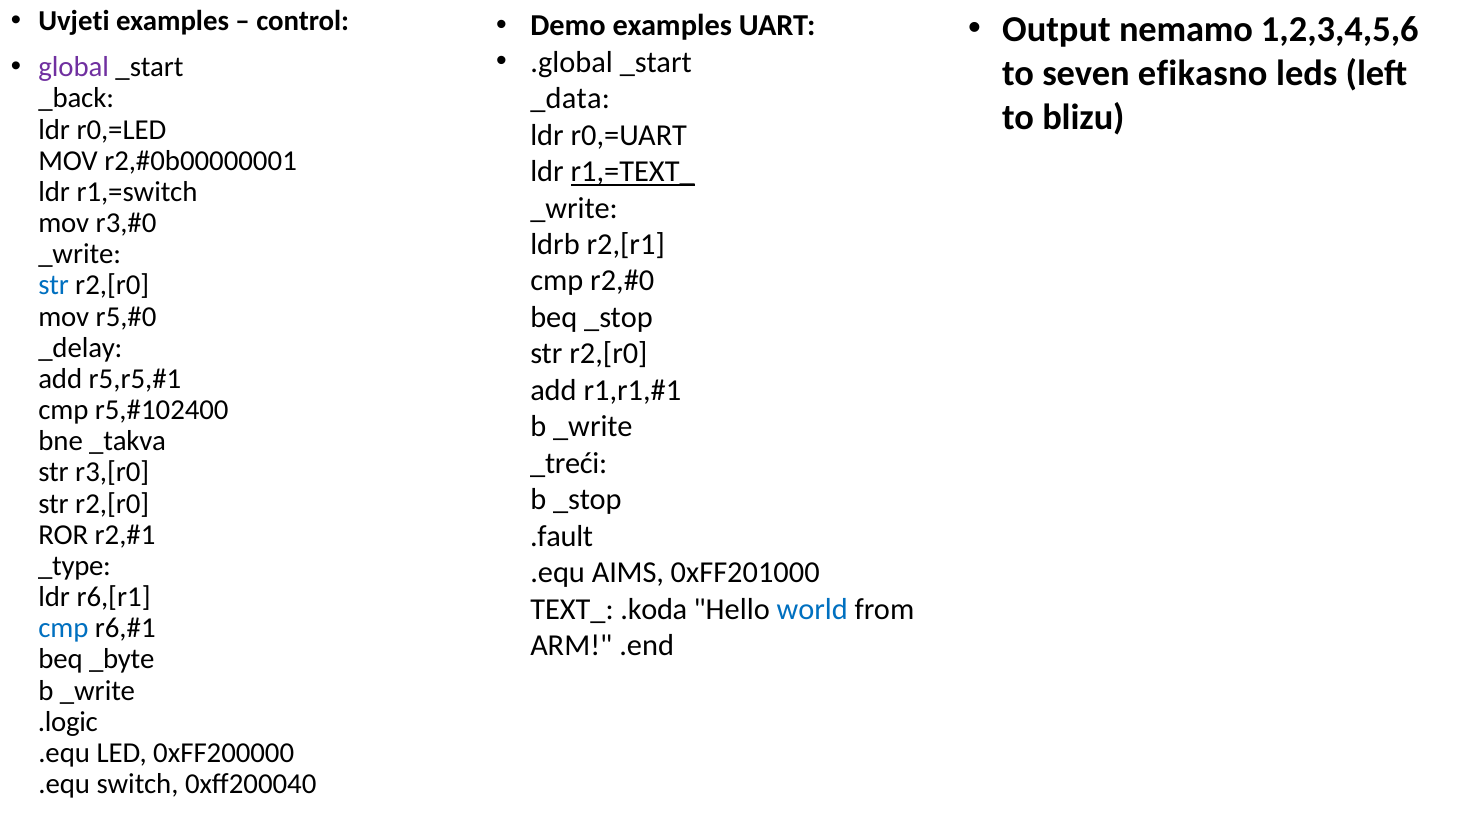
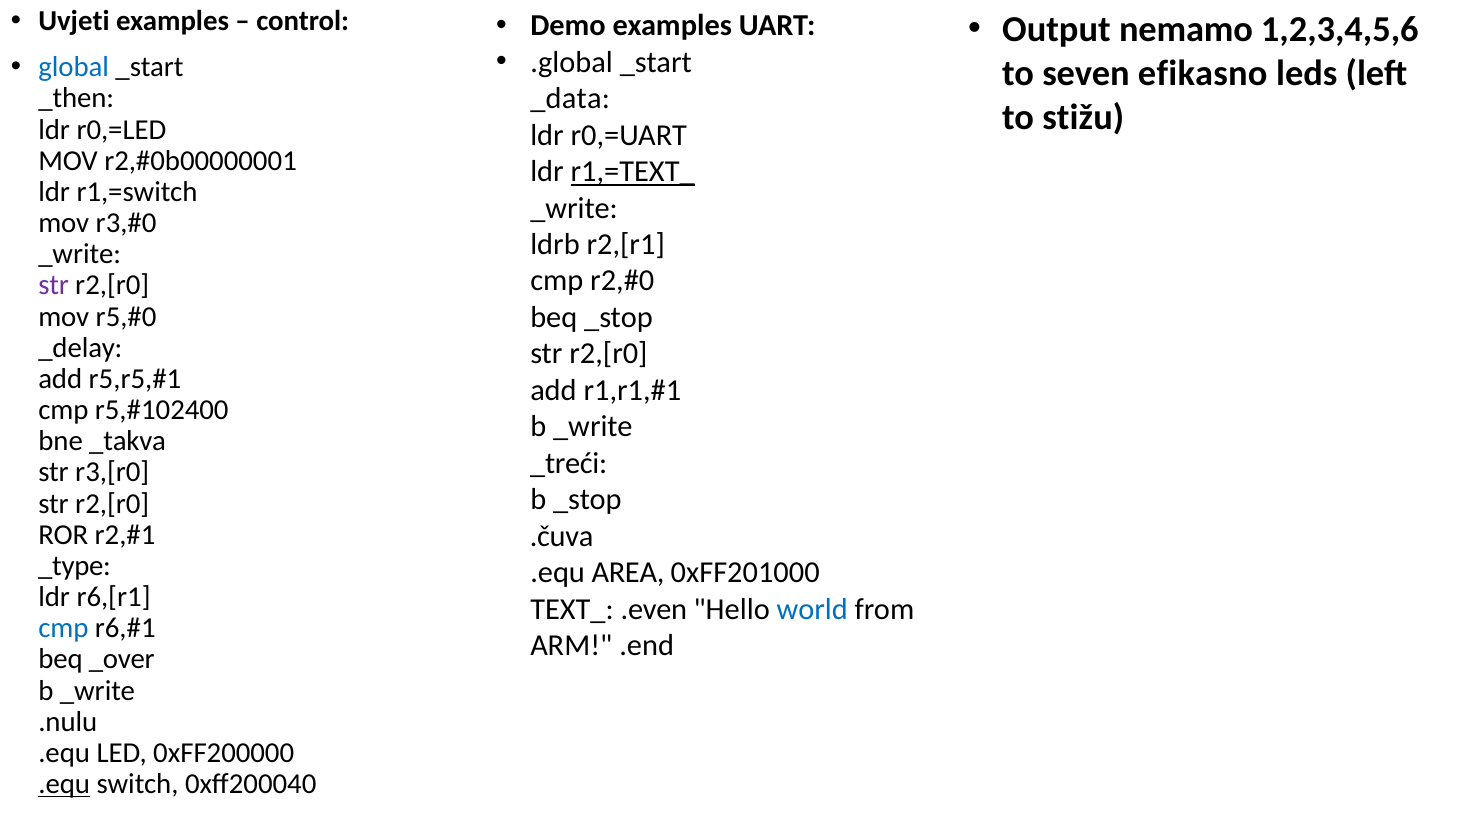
global colour: purple -> blue (74, 67)
_back: _back -> _then (76, 98)
blizu: blizu -> stižu (1083, 117)
str colour: blue -> purple (54, 285)
.fault: .fault -> .čuva (562, 536)
AIMS: AIMS -> AREA (628, 573)
.koda: .koda -> .even (654, 609)
_byte: _byte -> _over (122, 659)
.logic: .logic -> .nulu (68, 722)
.equ underline: none -> present (64, 784)
